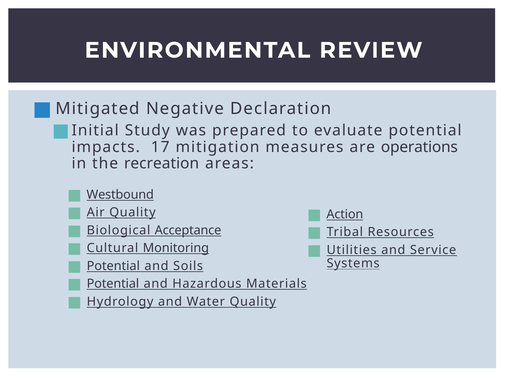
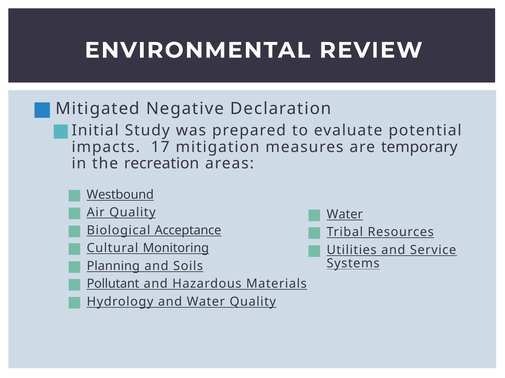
operations: operations -> temporary (419, 147)
Action: Action -> Water (345, 215)
Potential: Potential -> Planning (113, 266)
Potential: Potential -> Pollutant (113, 284)
